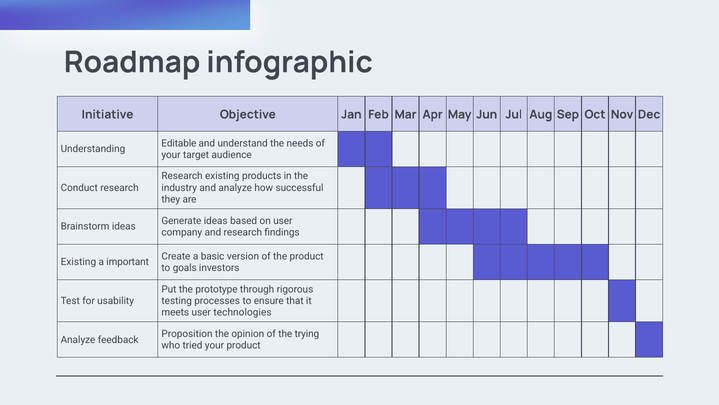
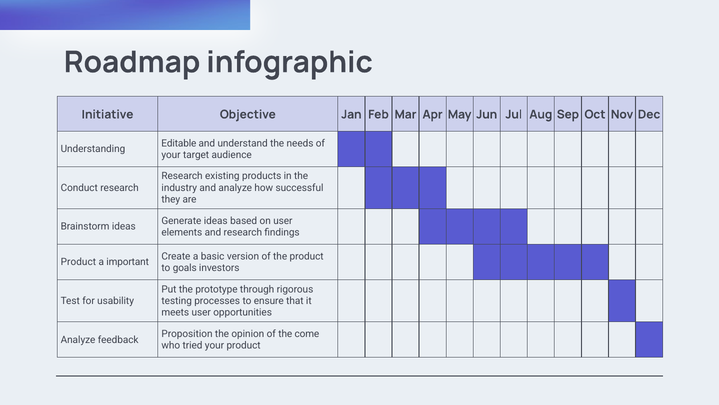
company: company -> elements (182, 232)
Existing: Existing -> Product (78, 262)
technologies: technologies -> opportunities (243, 312)
trying: trying -> come (307, 333)
